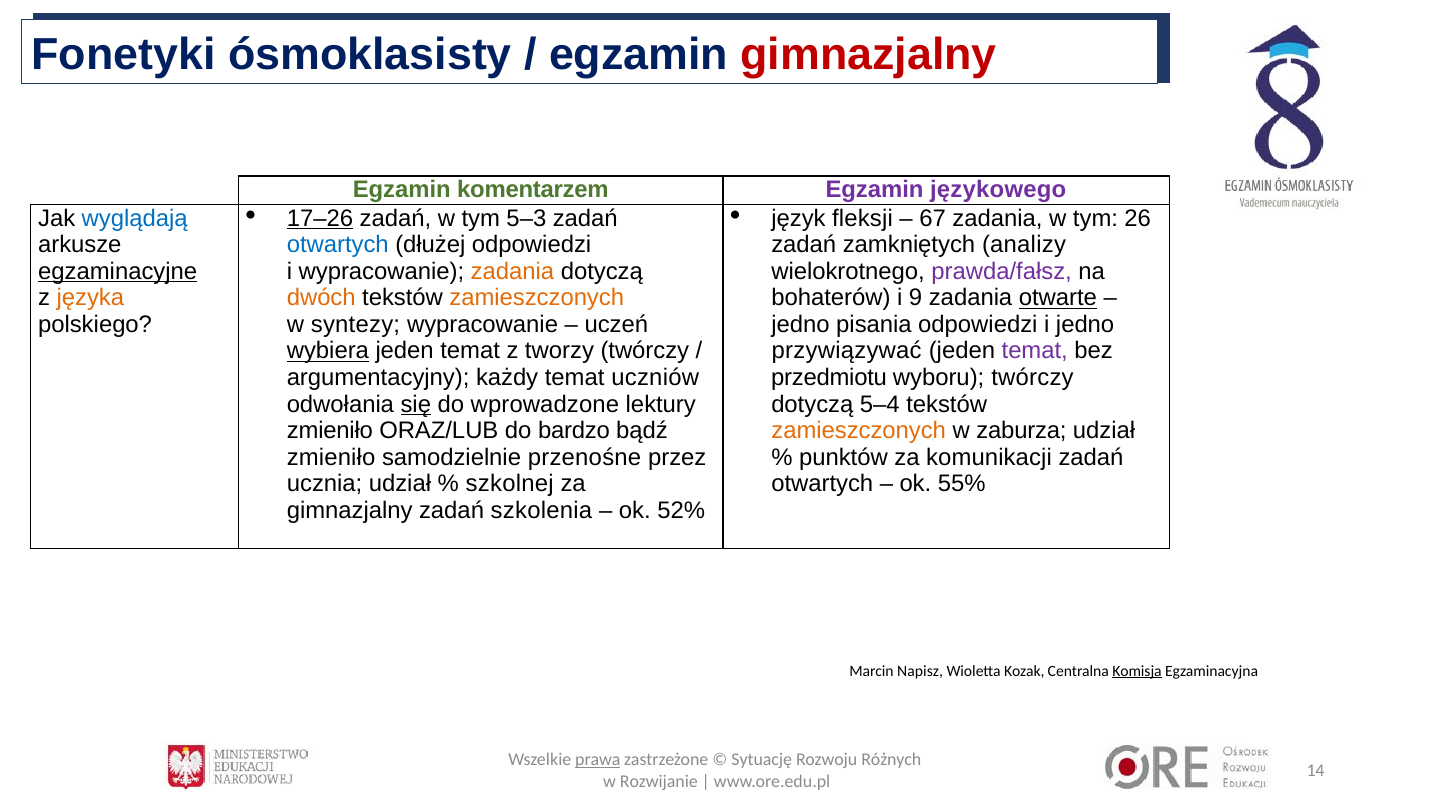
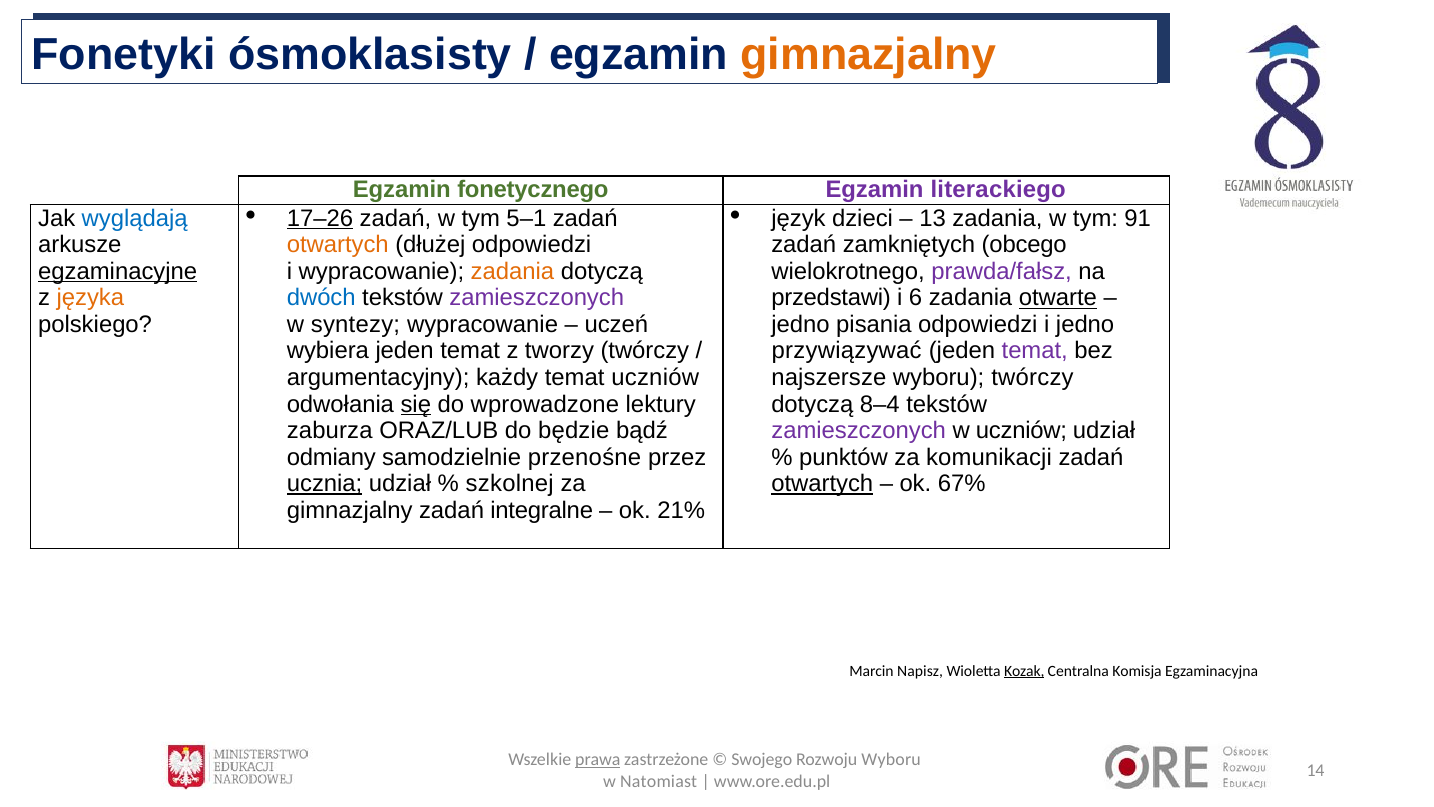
gimnazjalny colour: red -> orange (869, 55)
komentarzem: komentarzem -> fonetycznego (533, 189)
językowego: językowego -> literackiego (998, 189)
5–3: 5–3 -> 5–1 (526, 218)
fleksji: fleksji -> dzieci (863, 218)
67: 67 -> 13 (933, 218)
26: 26 -> 91 (1138, 218)
otwartych colour: blue -> orange (338, 245)
analizy: analizy -> obcego (1024, 245)
dwóch colour: orange -> blue (321, 298)
zamieszczonych colour: orange -> purple (537, 298)
bohaterów: bohaterów -> przedstawi (831, 298)
9: 9 -> 6 (916, 298)
wybiera underline: present -> none (328, 351)
przedmiotu: przedmiotu -> najszersze (829, 377)
5–4: 5–4 -> 8–4 (880, 404)
zmieniło: zmieniło -> zaburza (330, 431)
bardzo: bardzo -> będzie (574, 431)
zamieszczonych colour: orange -> purple (859, 431)
w zaburza: zaburza -> uczniów (1021, 431)
zmieniło: zmieniło -> odmiany (331, 457)
ucznia underline: none -> present (325, 484)
otwartych underline: none -> present (822, 484)
55%: 55% -> 67% (962, 484)
szkolenia: szkolenia -> integralne (542, 510)
52%: 52% -> 21% (681, 510)
Kozak underline: none -> present (1024, 671)
Komisja underline: present -> none (1137, 671)
Sytuację: Sytuację -> Swojego (762, 760)
Rozwoju Różnych: Różnych -> Wyboru (891, 760)
Rozwijanie: Rozwijanie -> Natomiast (659, 781)
